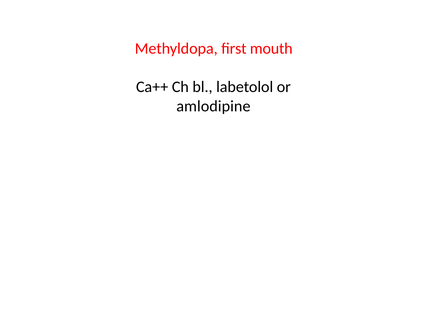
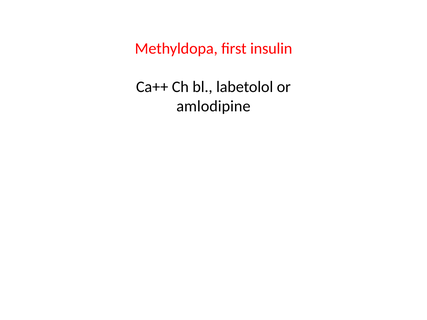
mouth: mouth -> insulin (271, 49)
